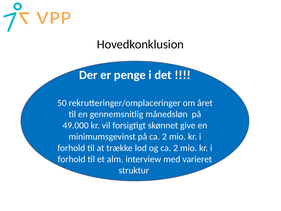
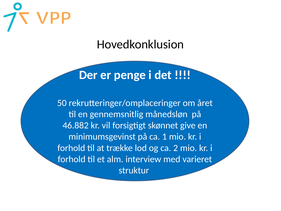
49.000: 49.000 -> 46.882 (76, 125)
på ca 2: 2 -> 1 (165, 137)
